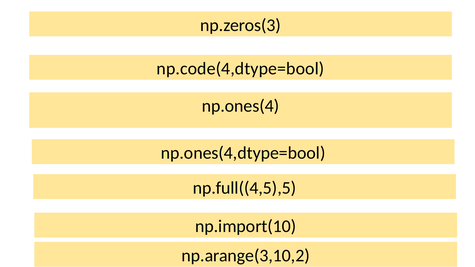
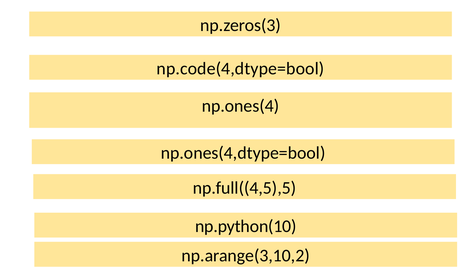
np.import(10: np.import(10 -> np.python(10 (246, 227)
